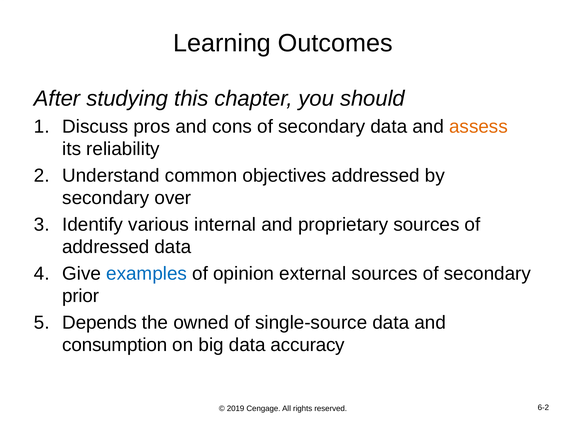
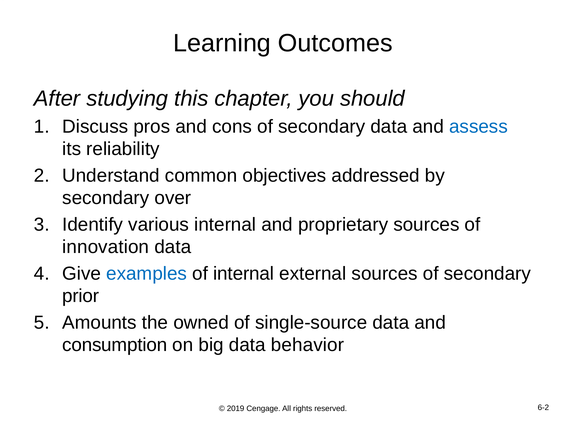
assess colour: orange -> blue (479, 127)
addressed: addressed -> innovation (106, 247)
of opinion: opinion -> internal (244, 274)
Depends: Depends -> Amounts (99, 323)
accuracy: accuracy -> behavior (308, 345)
